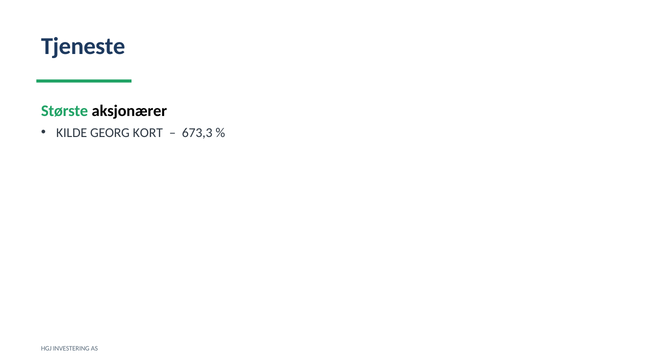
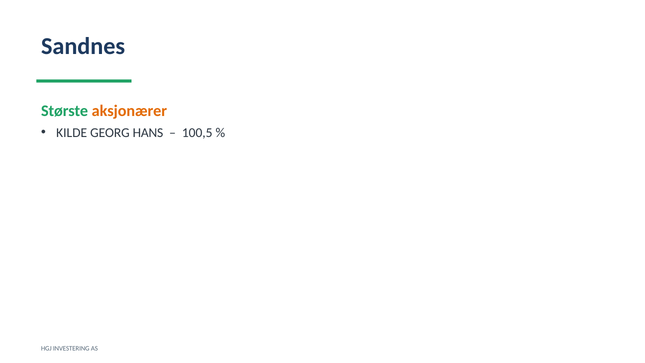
Tjeneste: Tjeneste -> Sandnes (83, 46)
aksjonærer colour: black -> orange (129, 111)
KORT: KORT -> HANS (148, 133)
673,3: 673,3 -> 100,5 (197, 133)
